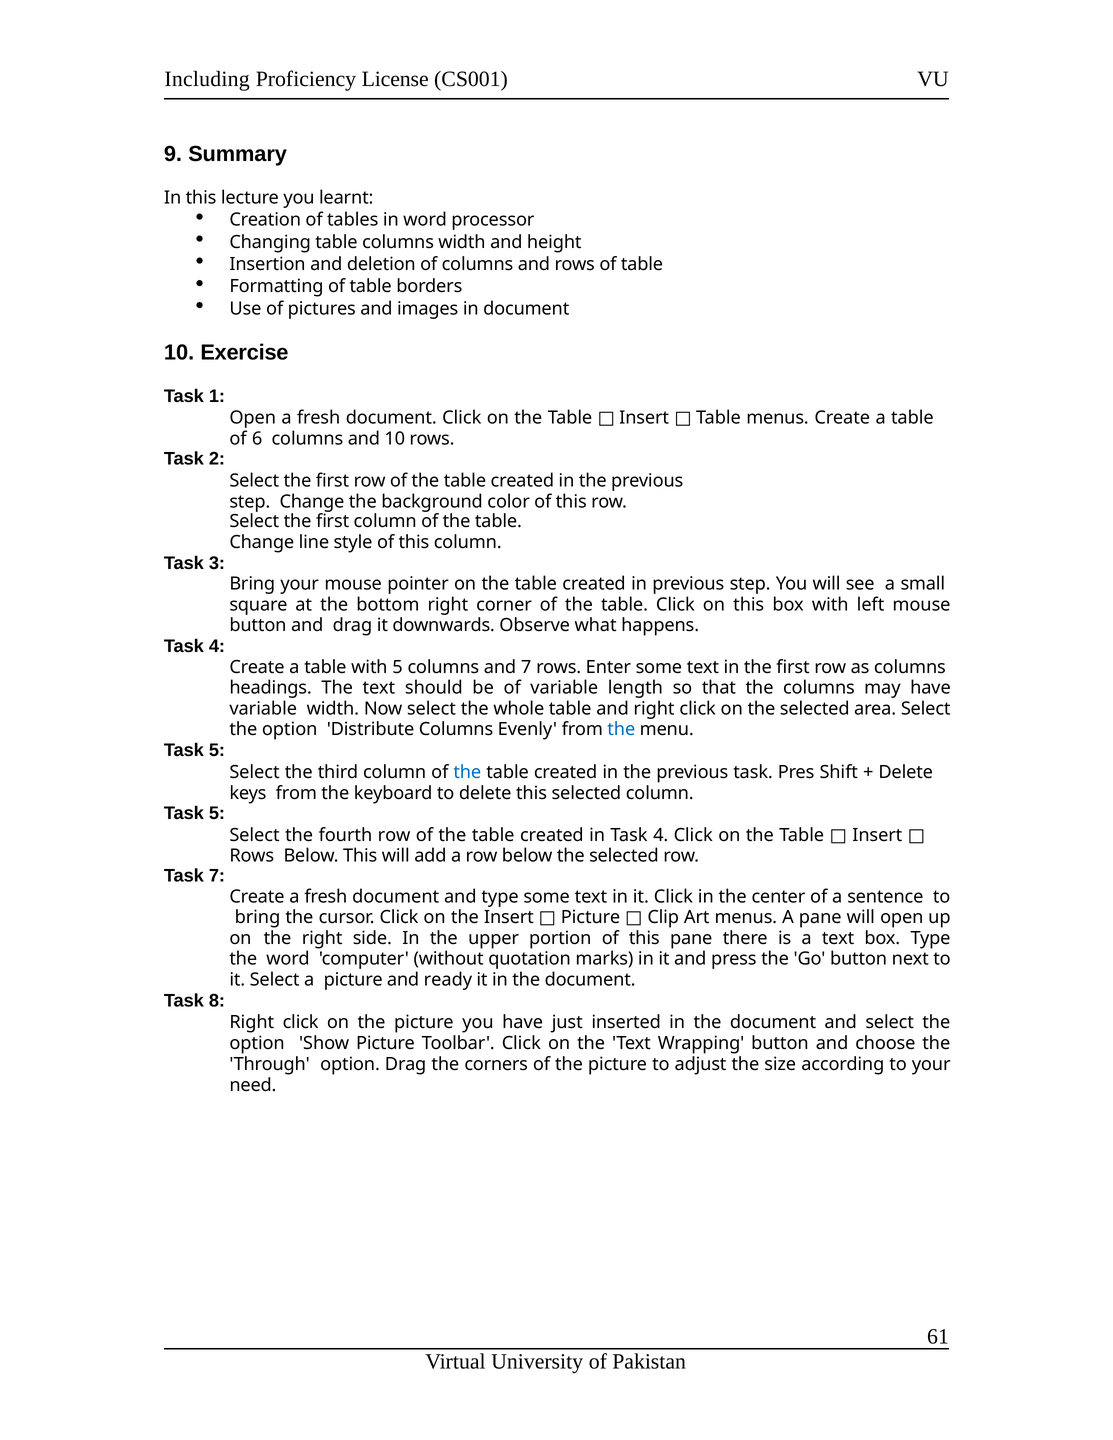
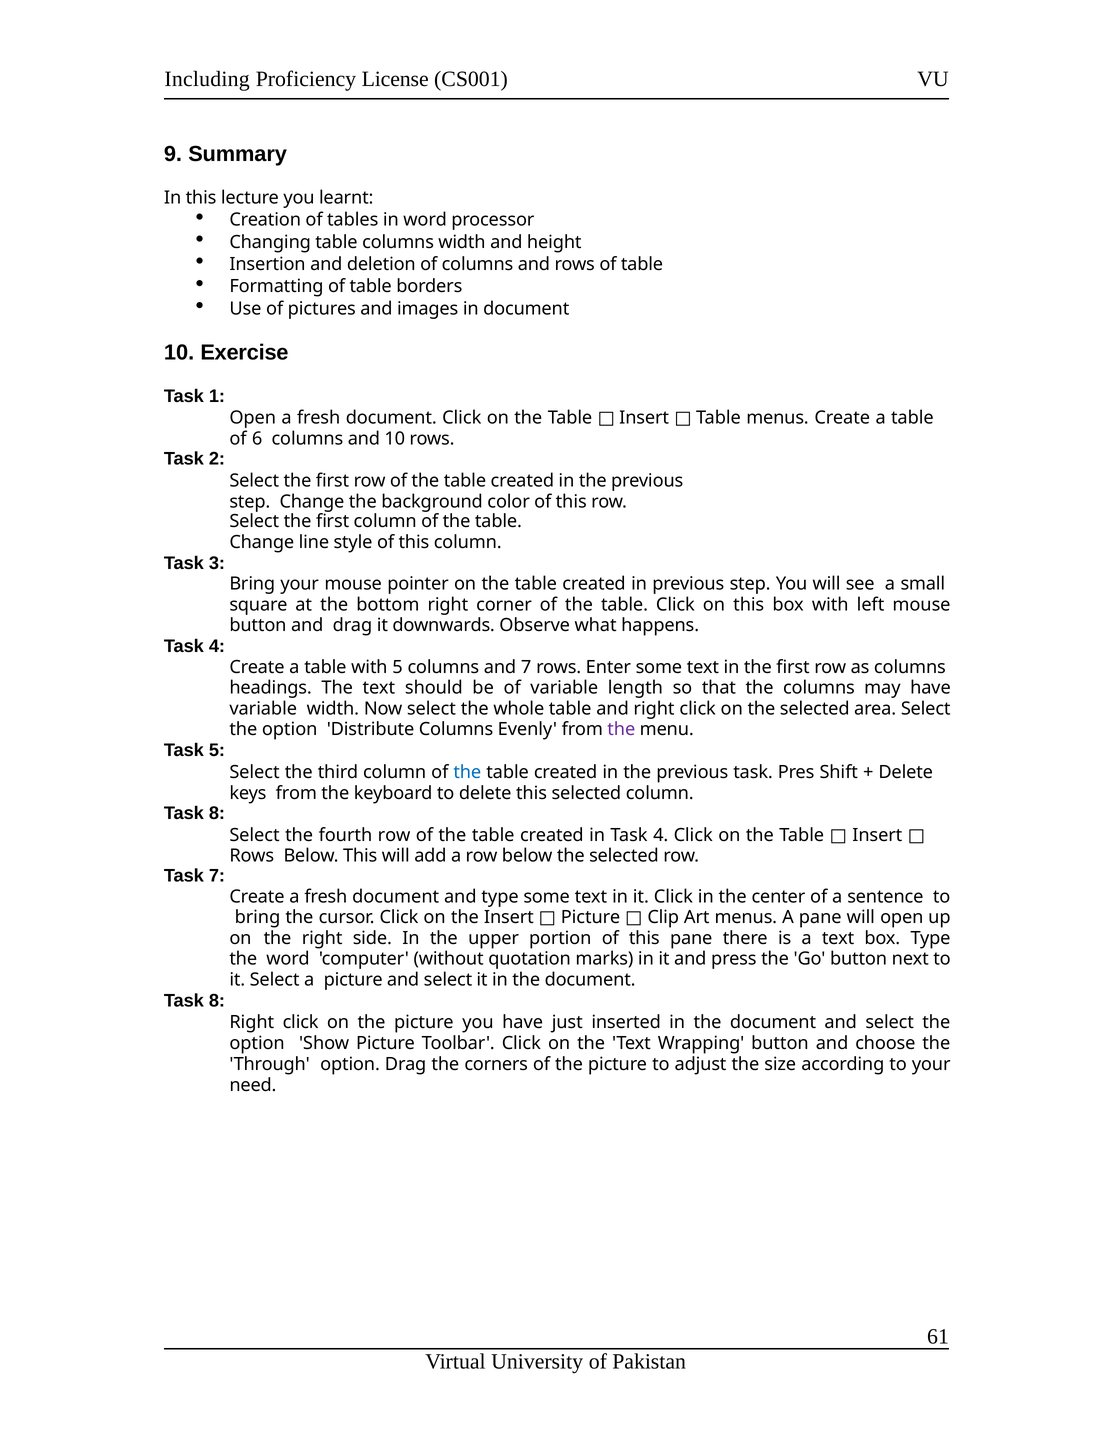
the colour: blue -> purple (621, 730)
5: 5 -> 8 (217, 813)
picture and ready: ready -> select (448, 980)
